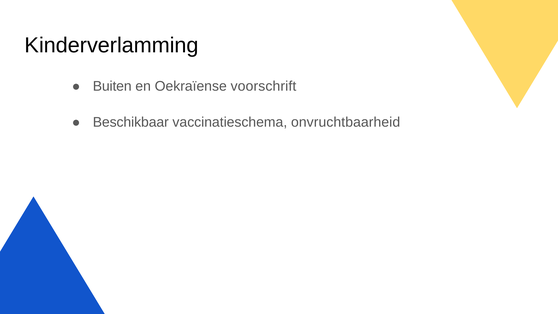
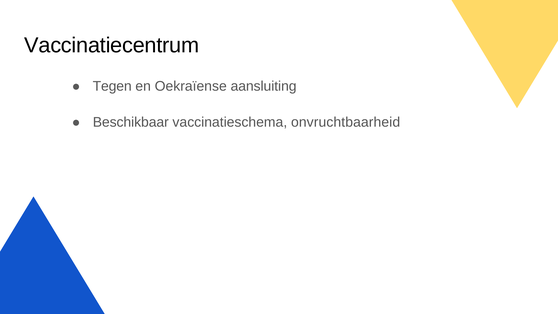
Kinderverlamming: Kinderverlamming -> Vaccinatiecentrum (112, 45)
Buiten: Buiten -> Tegen (112, 86)
voorschrift: voorschrift -> aansluiting (264, 86)
